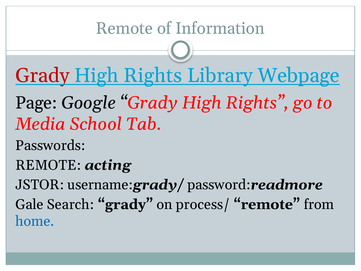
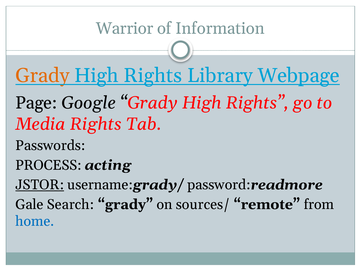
Remote: Remote -> Warrior (125, 28)
Grady colour: red -> orange (43, 75)
Media School: School -> Rights (96, 124)
REMOTE: REMOTE -> PROCESS (48, 165)
JSTOR underline: none -> present (40, 185)
process/: process/ -> sources/ (203, 204)
